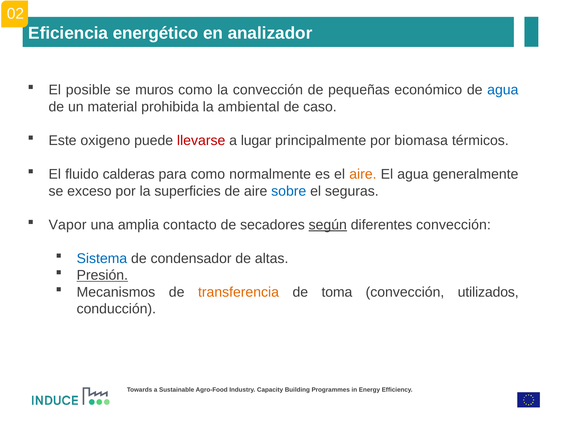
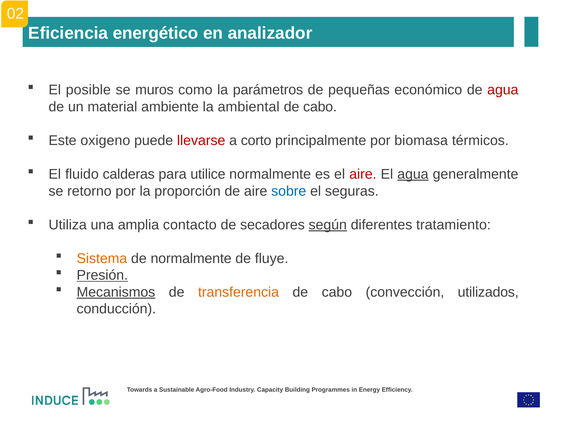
la convección: convección -> parámetros (268, 90)
agua colour: blue -> red (503, 90)
prohibida: prohibida -> ambiente (170, 107)
caso: caso -> cabo (320, 107)
lugar: lugar -> corto (256, 140)
para como: como -> utilice (208, 174)
aire colour: orange -> red (363, 174)
agua underline: none -> present (413, 174)
exceso: exceso -> retorno (89, 191)
superficies: superficies -> proporción (188, 191)
Vapor: Vapor -> Utiliza (68, 225)
diferentes convección: convección -> tratamiento (453, 225)
Sistema colour: blue -> orange (102, 258)
de condensador: condensador -> normalmente (191, 258)
altas: altas -> fluye (272, 258)
Mecanismos underline: none -> present (116, 292)
toma: toma -> cabo (337, 292)
